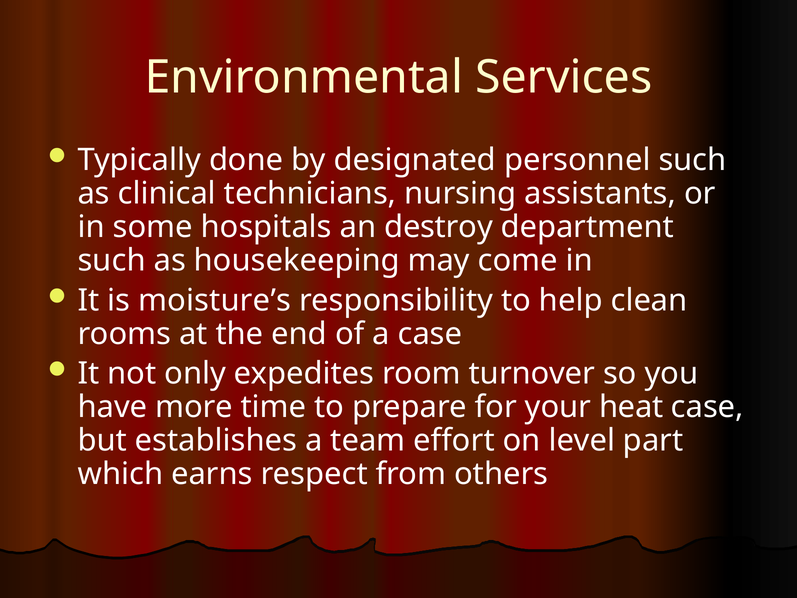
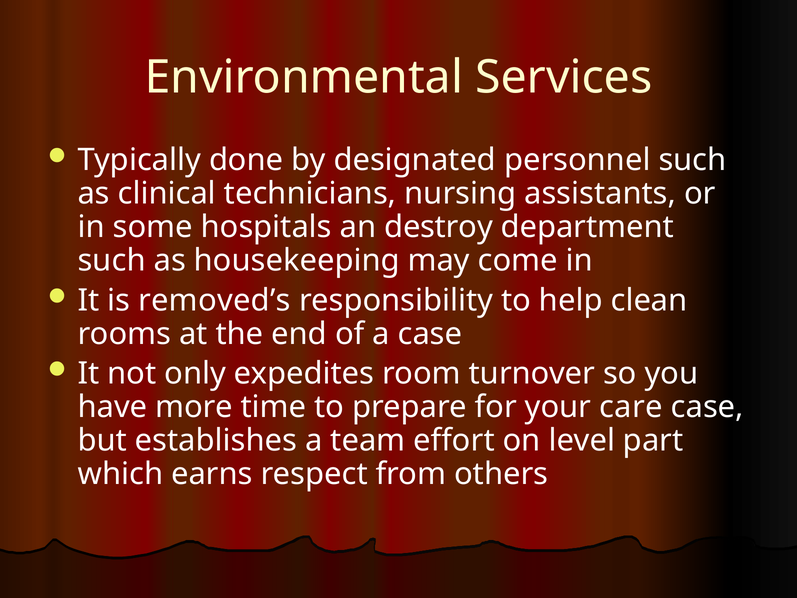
moisture’s: moisture’s -> removed’s (214, 300)
heat: heat -> care (631, 407)
